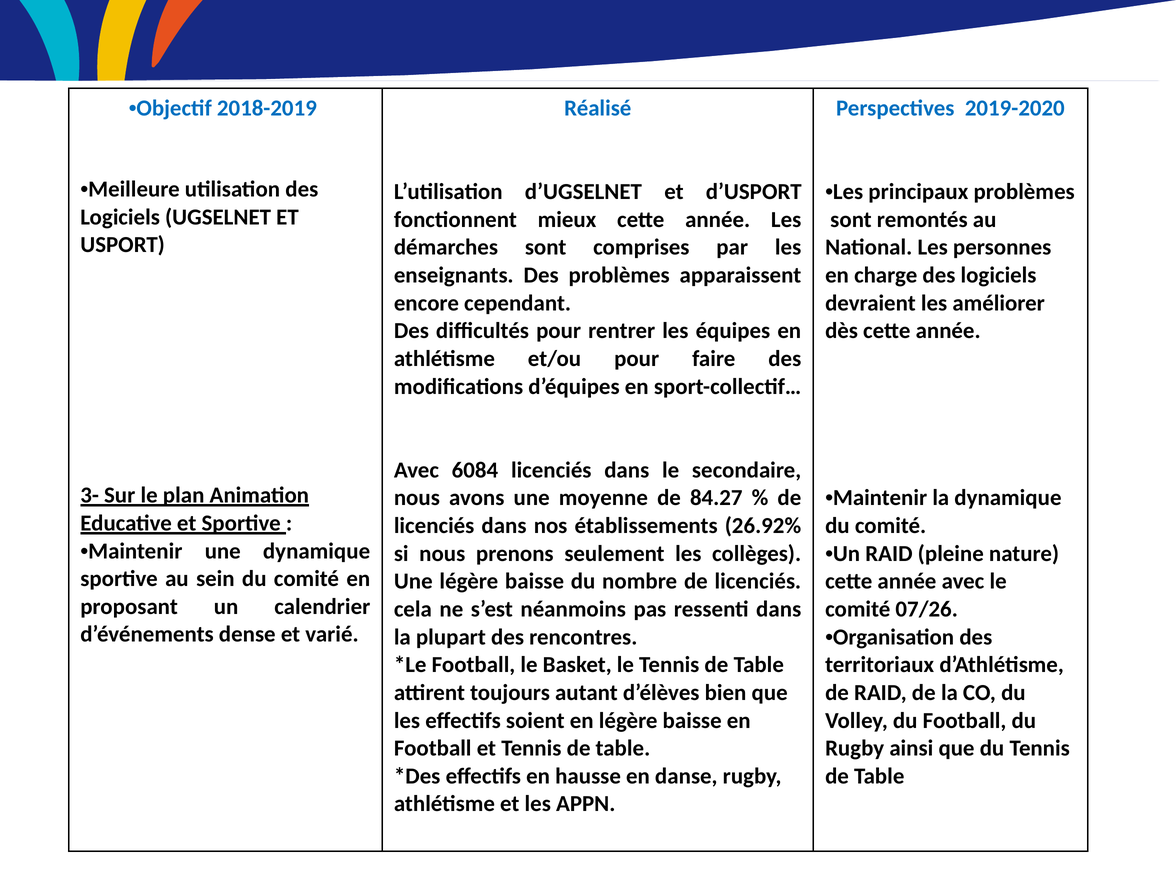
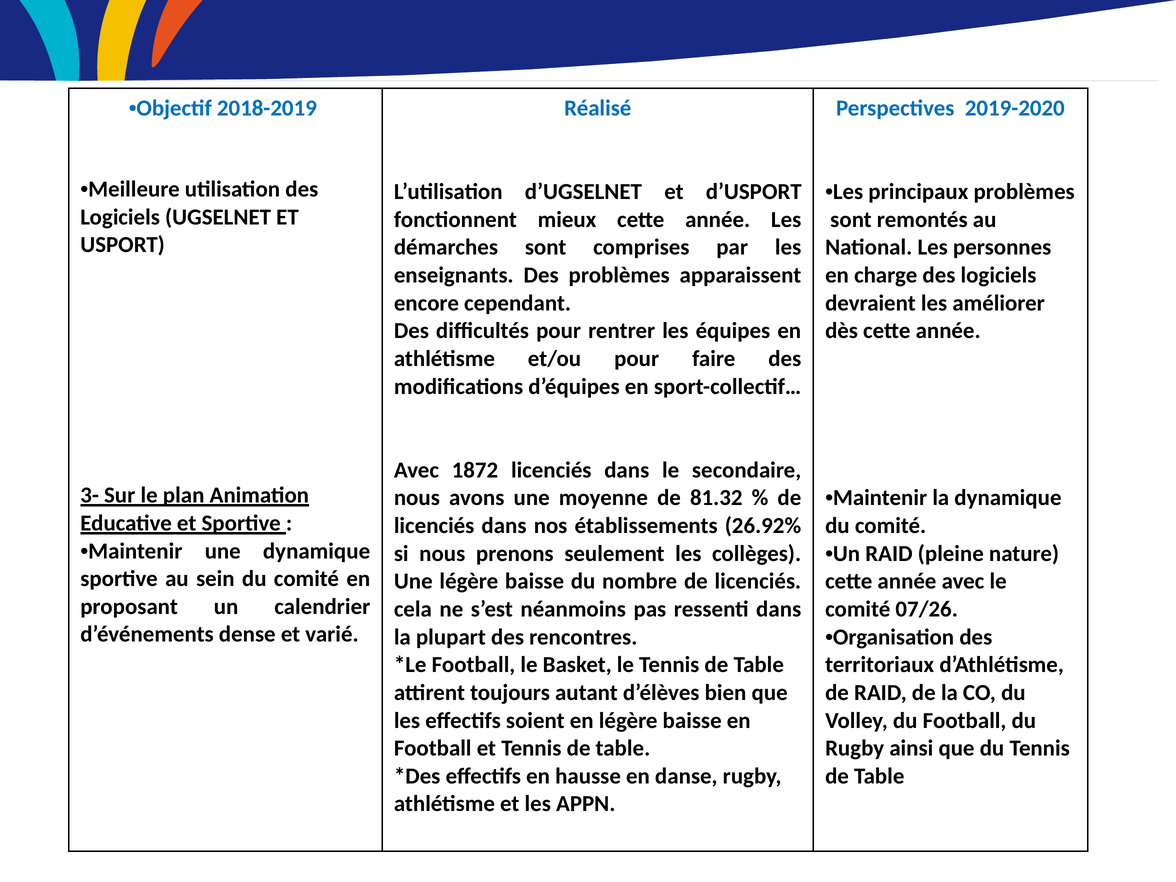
6084: 6084 -> 1872 (475, 470)
84.27: 84.27 -> 81.32 (716, 498)
